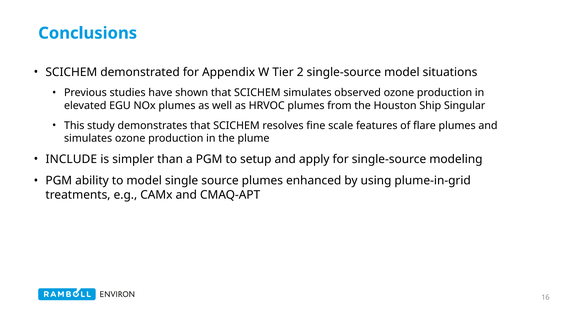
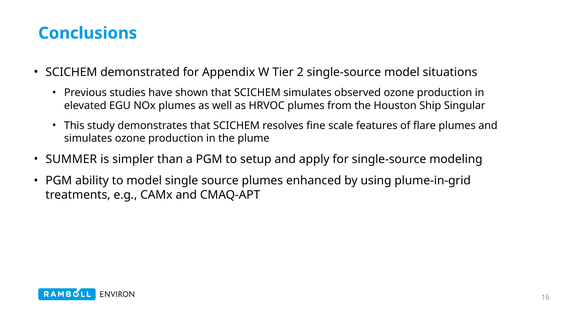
INCLUDE: INCLUDE -> SUMMER (71, 159)
